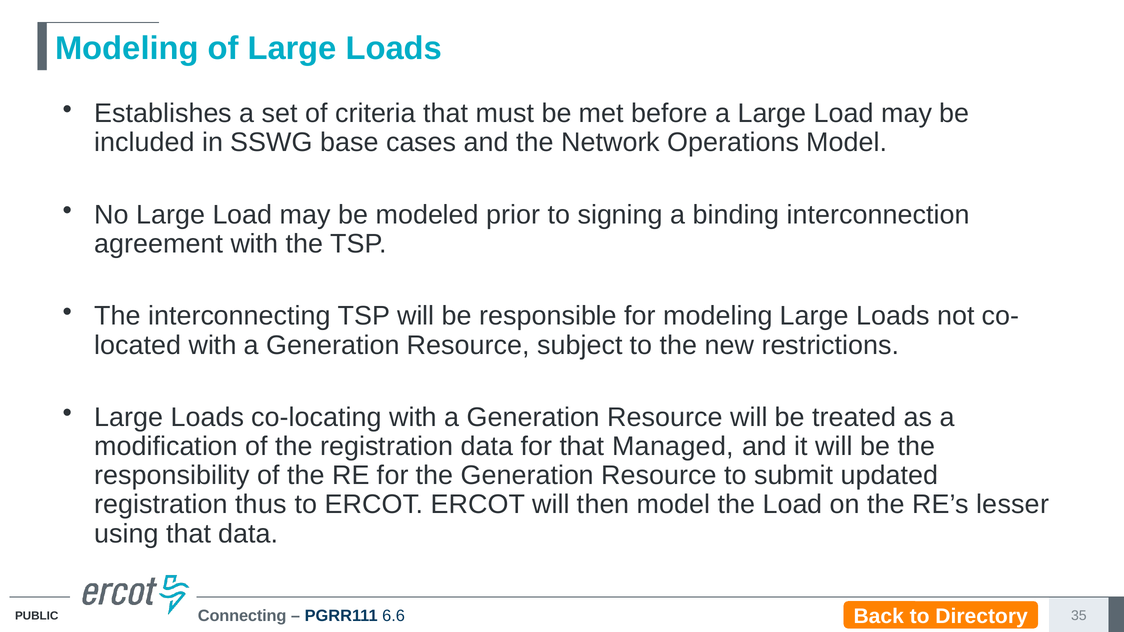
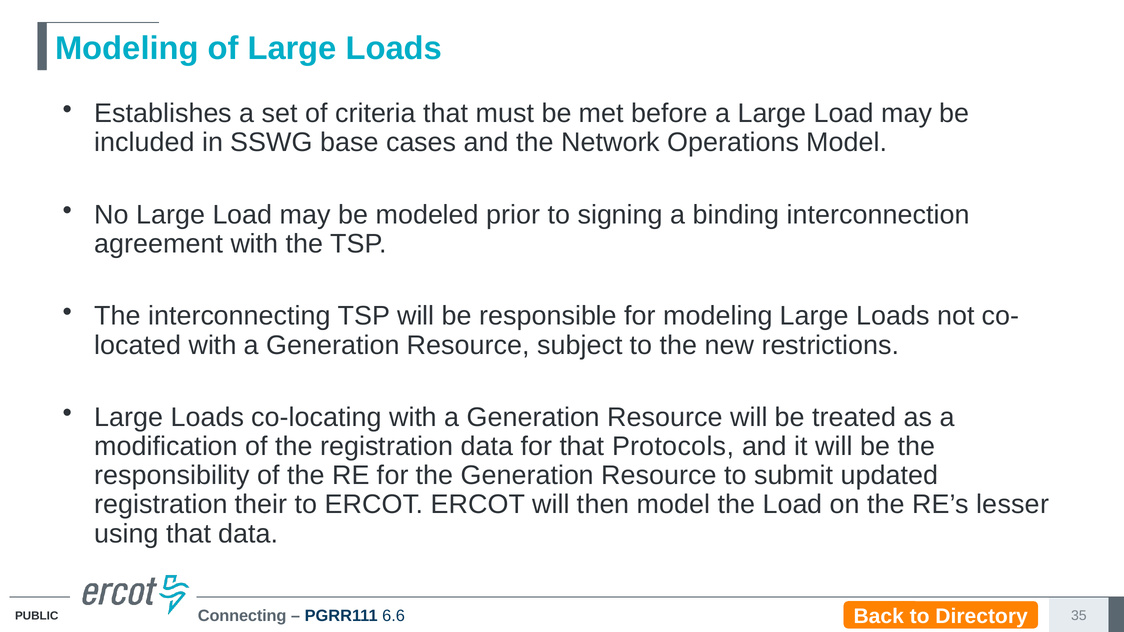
Managed: Managed -> Protocols (673, 447)
thus: thus -> their (261, 505)
